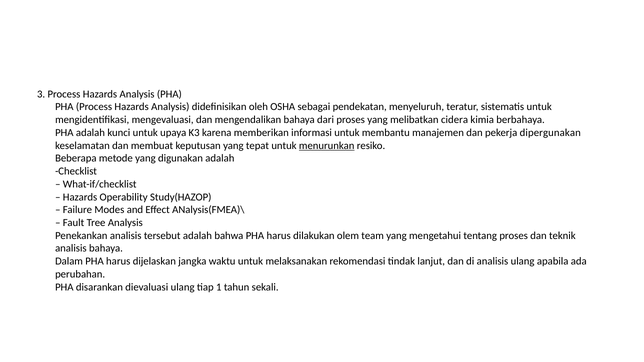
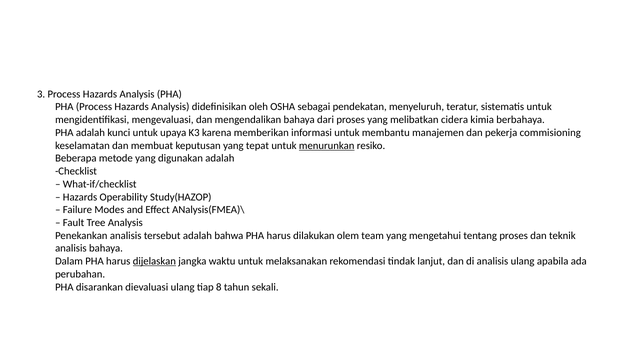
dipergunakan: dipergunakan -> commisioning (550, 133)
dijelaskan underline: none -> present (154, 261)
1: 1 -> 8 (219, 287)
